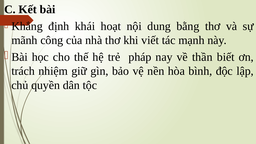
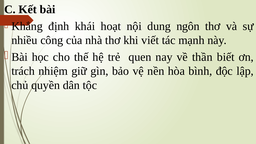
bằng: bằng -> ngôn (188, 26)
mãnh: mãnh -> nhiều (24, 40)
pháp: pháp -> quen (140, 57)
